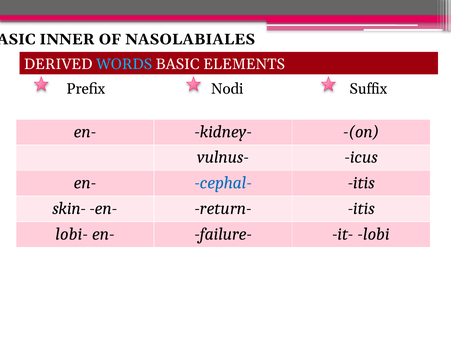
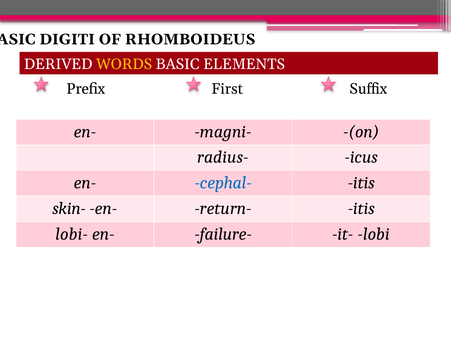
INNER: INNER -> DIGITI (67, 39)
NASOLABIALES: NASOLABIALES -> RHOMBOIDEUS (190, 39)
WORDS colour: light blue -> yellow (124, 64)
Nodi: Nodi -> First (227, 89)
kidney-: kidney- -> magni- (223, 132)
vulnus-: vulnus- -> radius- (223, 157)
